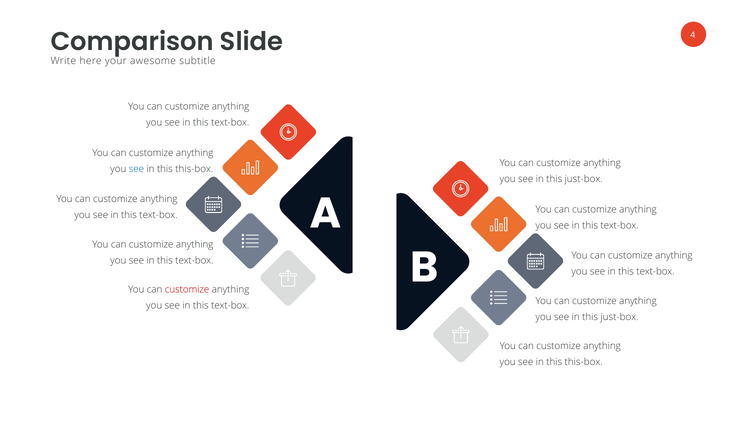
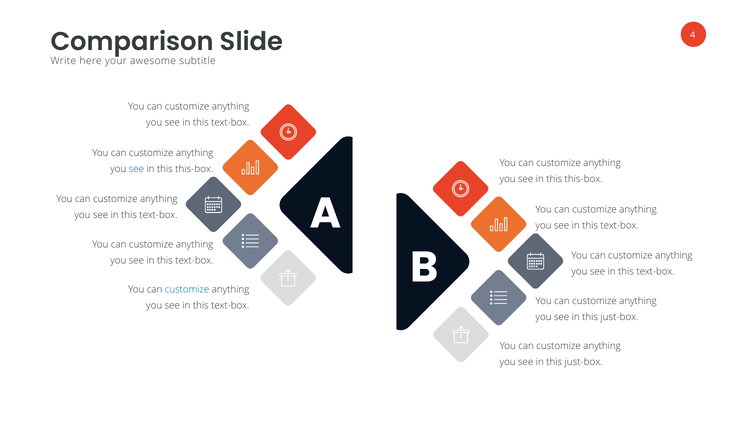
just-box: just-box -> this-box (584, 179)
customize colour: red -> blue (187, 290)
this-box: this-box -> just-box (584, 363)
